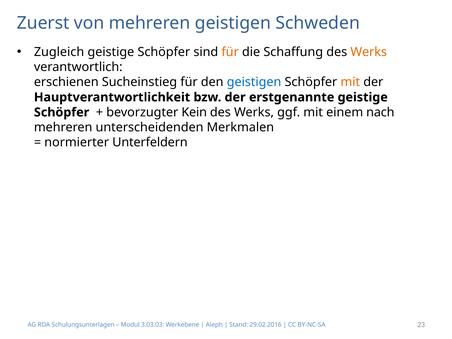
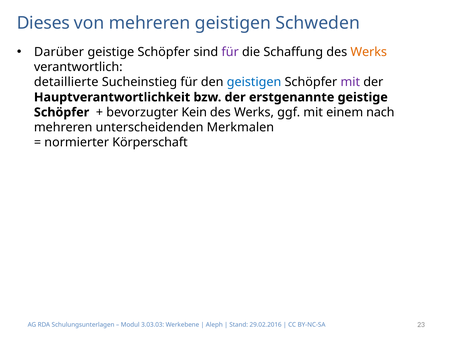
Zuerst: Zuerst -> Dieses (43, 23)
Zugleich: Zugleich -> Darüber (59, 52)
für colour: orange -> purple (230, 52)
erschienen: erschienen -> detaillierte (66, 82)
mit colour: orange -> purple (350, 82)
Unterfeldern: Unterfeldern -> Körperschaft (150, 142)
